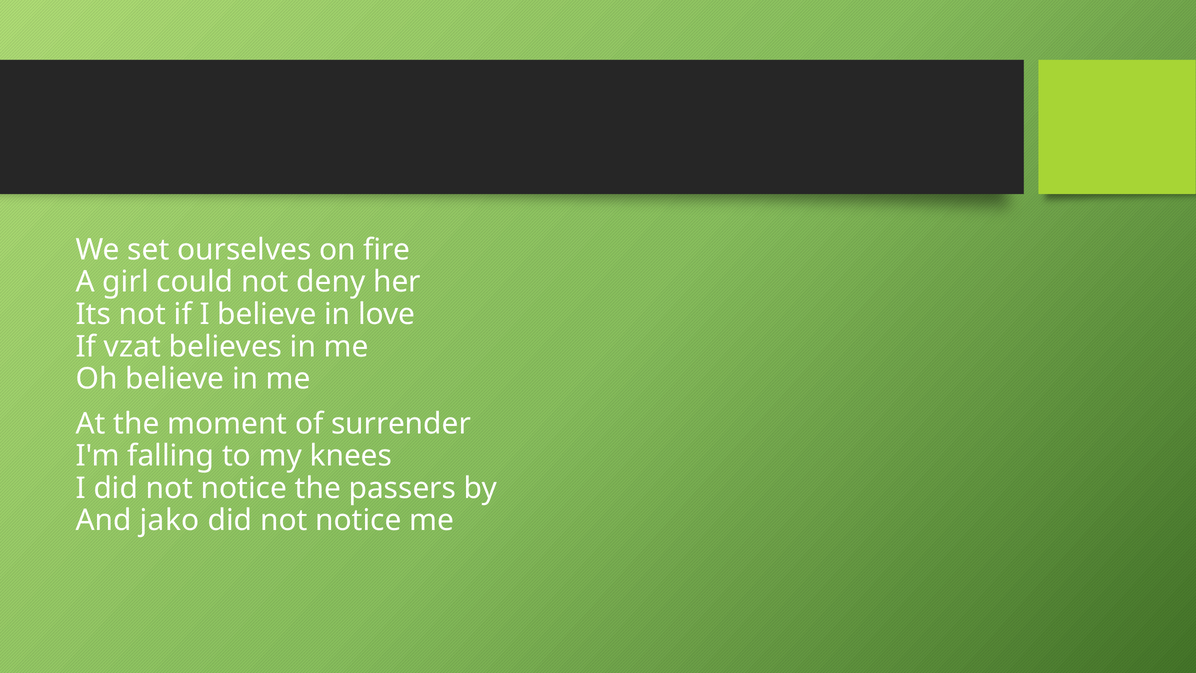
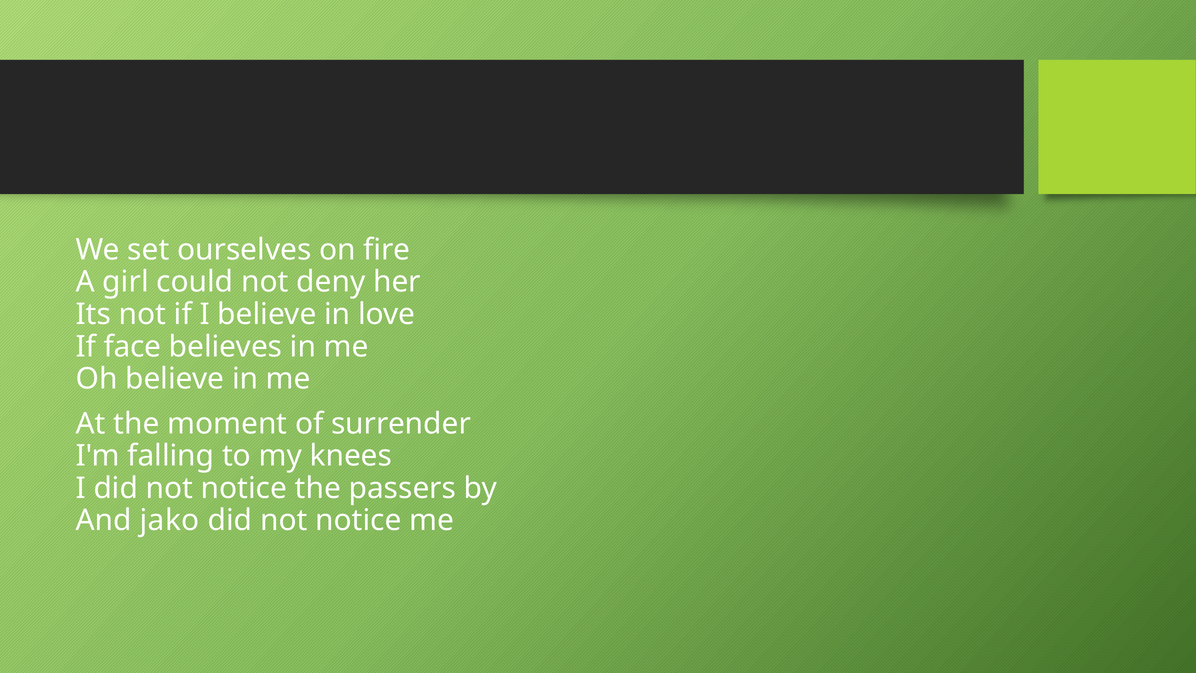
vzat: vzat -> face (133, 347)
